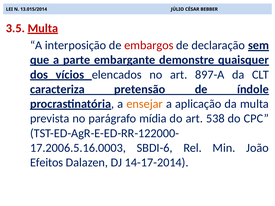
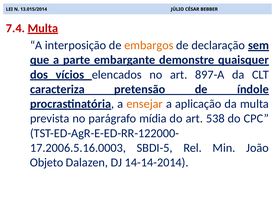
3.5: 3.5 -> 7.4 (15, 28)
embargos colour: red -> orange (149, 45)
SBDI-6: SBDI-6 -> SBDI-5 (155, 148)
Efeitos: Efeitos -> Objeto (47, 163)
14-17-2014: 14-17-2014 -> 14-14-2014 (157, 163)
